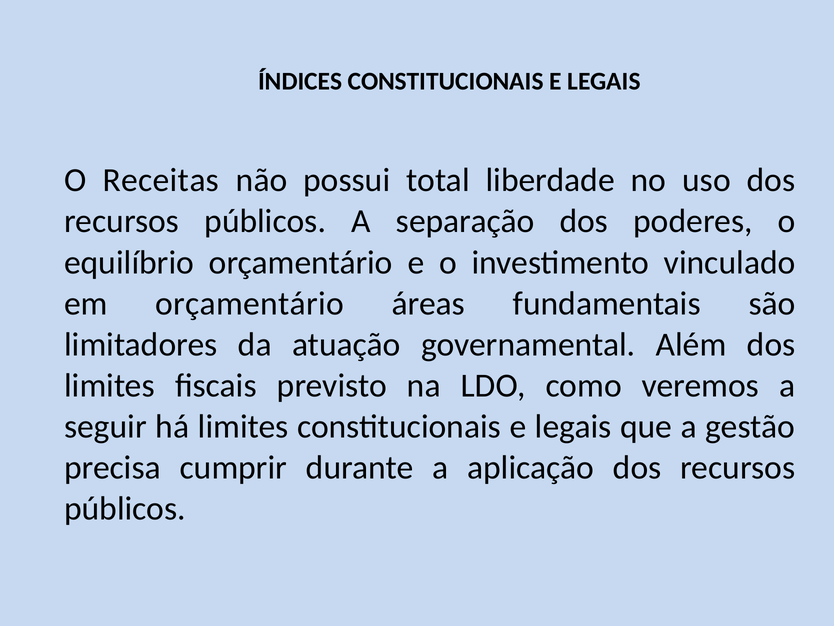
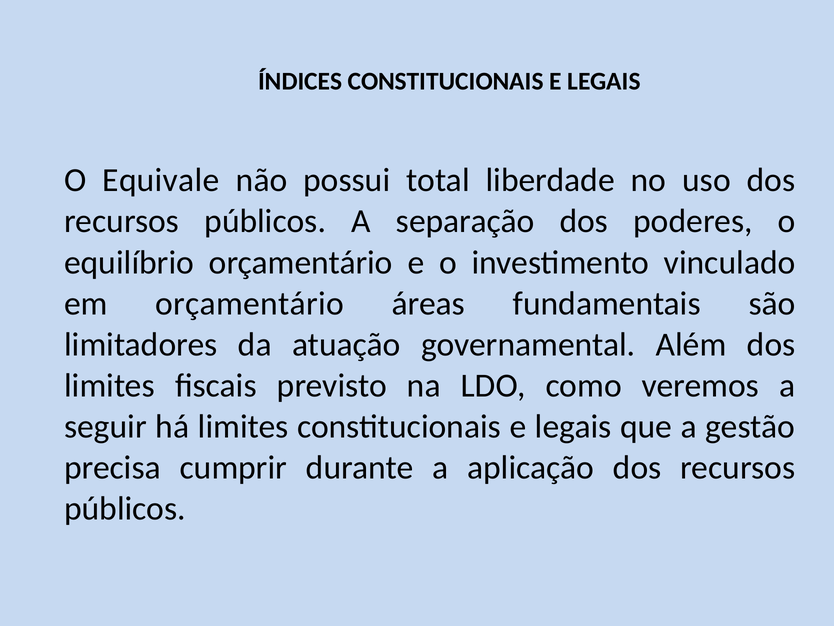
Receitas: Receitas -> Equivale (161, 180)
